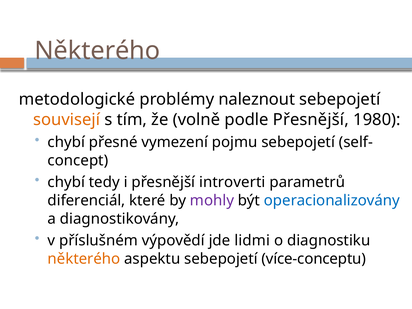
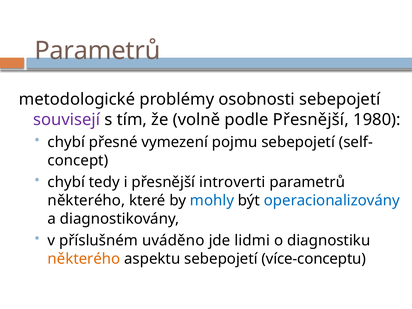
Některého: Některého -> Parametrů (97, 51)
naleznout: naleznout -> osobnosti (257, 99)
souvisejí colour: orange -> purple (67, 120)
diferenciál: diferenciál -> některého (86, 201)
mohly colour: purple -> blue (212, 201)
výpovědí: výpovědí -> uváděno (173, 241)
